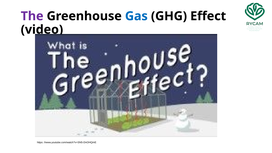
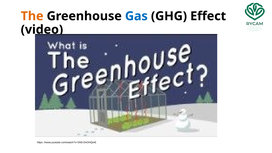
The colour: purple -> orange (32, 16)
